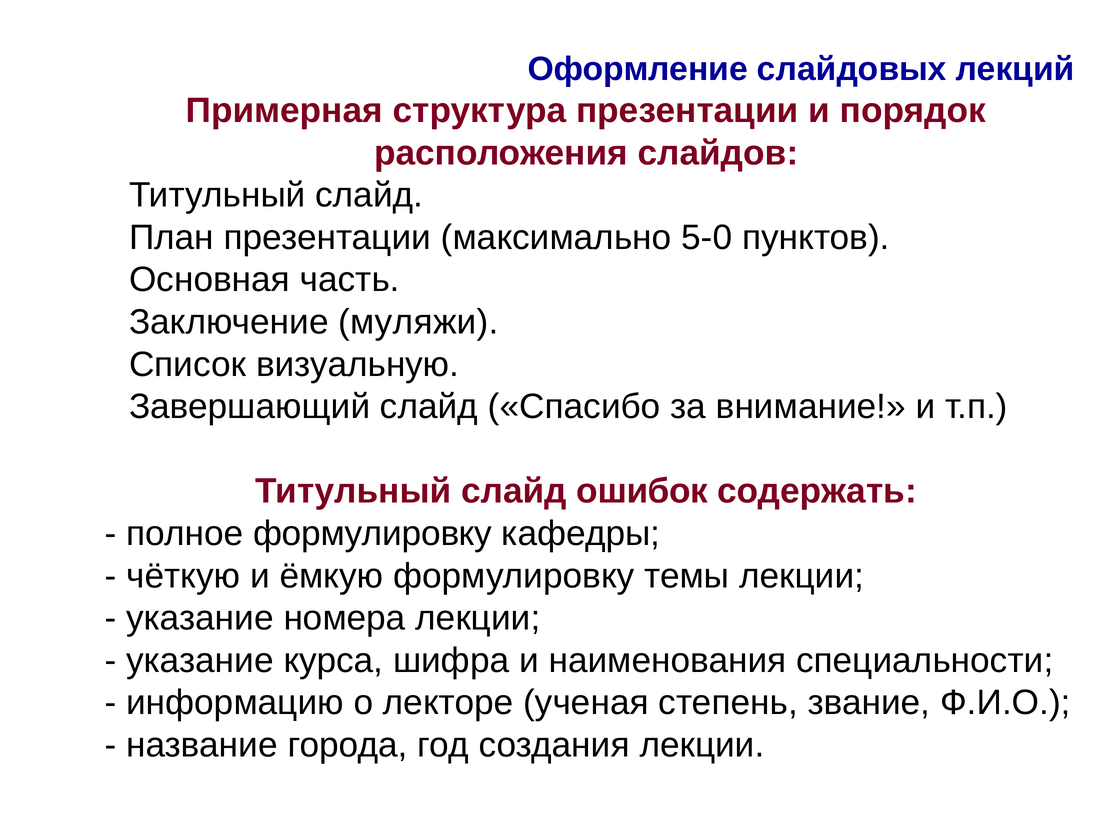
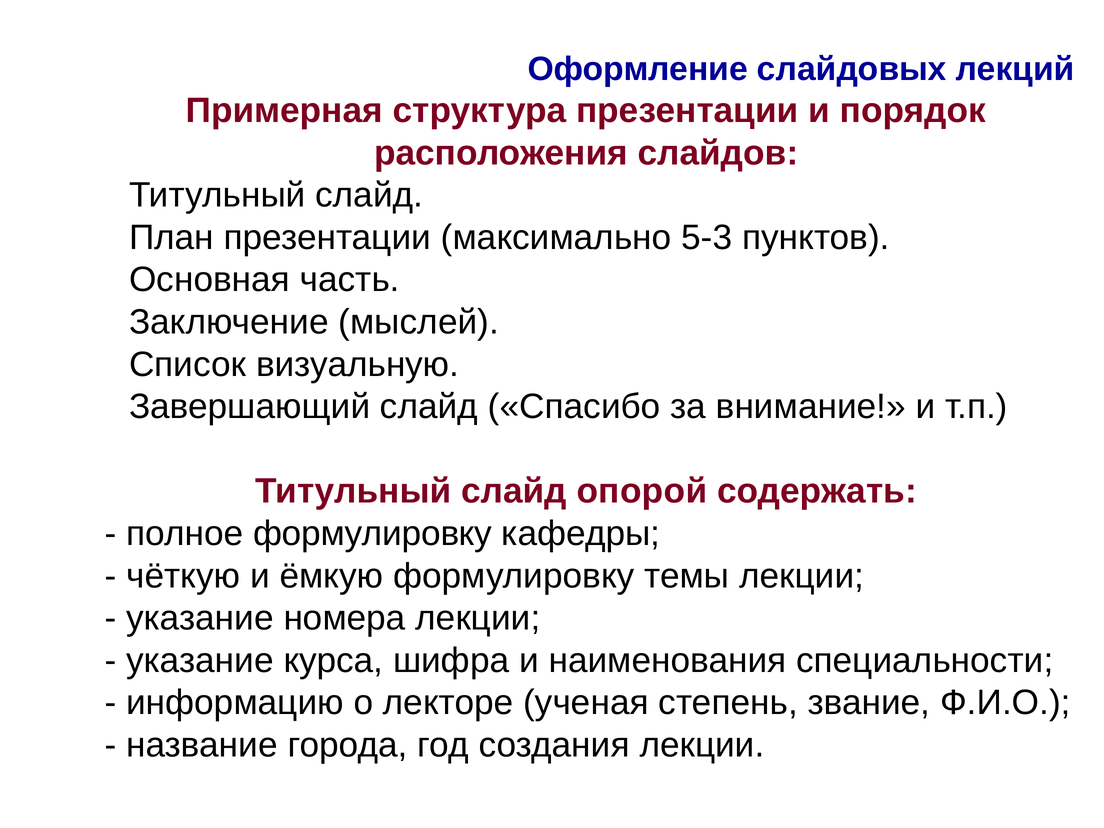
5-0: 5-0 -> 5-3 (707, 238)
муляжи: муляжи -> мыслей (419, 322)
ошибок: ошибок -> опорой (642, 491)
